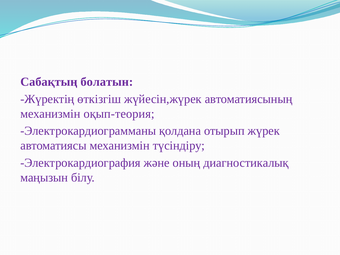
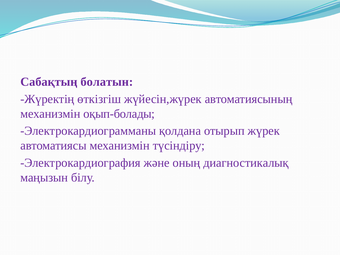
оқып-теория: оқып-теория -> оқып-болады (119, 114)
